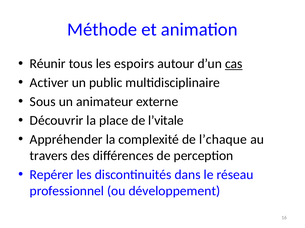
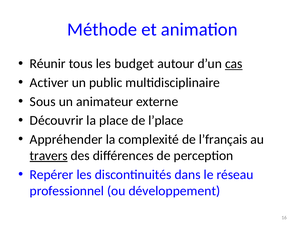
espoirs: espoirs -> budget (134, 64)
l’vitale: l’vitale -> l’place (166, 121)
l’chaque: l’chaque -> l’français (223, 140)
travers underline: none -> present (49, 156)
